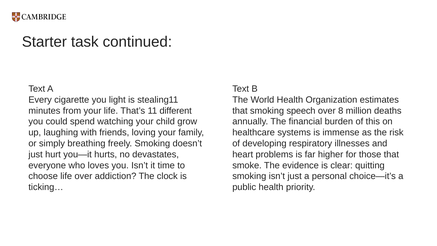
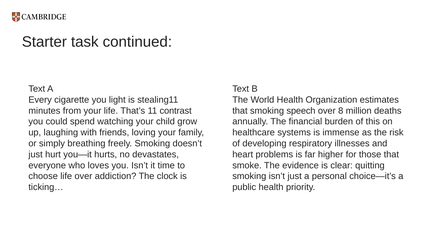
different: different -> contrast (176, 111)
